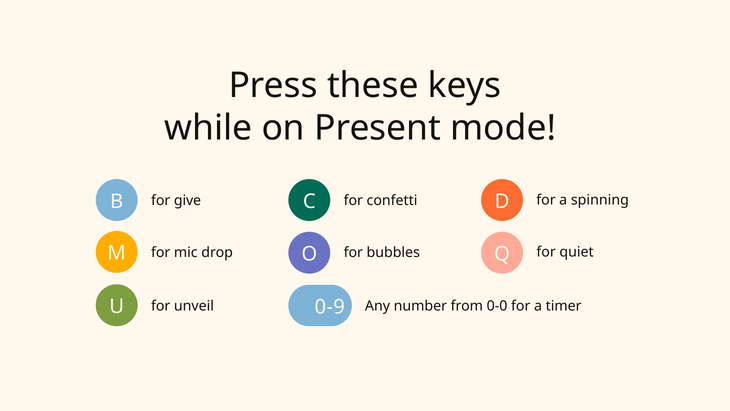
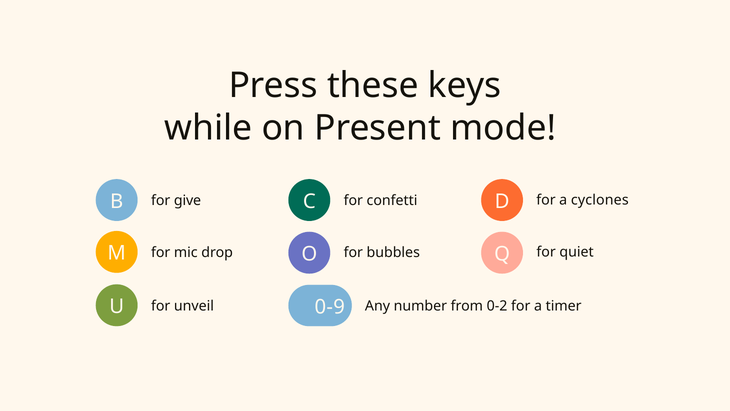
spinning: spinning -> cyclones (600, 200)
0-0: 0-0 -> 0-2 (497, 306)
